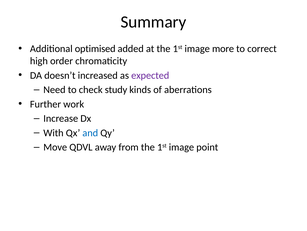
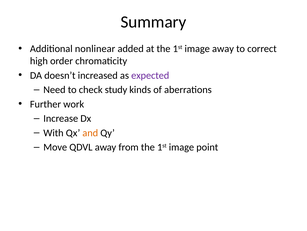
optimised: optimised -> nonlinear (95, 49)
image more: more -> away (223, 49)
and colour: blue -> orange (90, 132)
